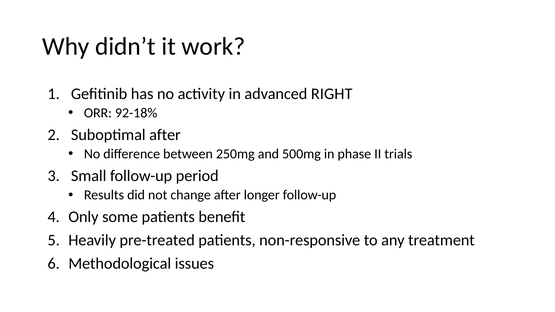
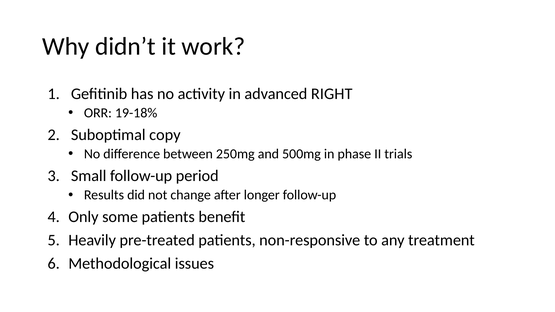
92-18%: 92-18% -> 19-18% (136, 113)
Suboptimal after: after -> copy (165, 135)
